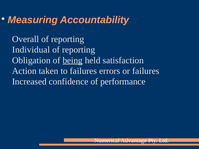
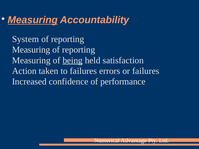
Measuring underline: none -> present (33, 20)
Overall: Overall -> System (25, 39)
Individual: Individual -> Measuring (31, 50)
Obligation: Obligation -> Measuring (31, 60)
